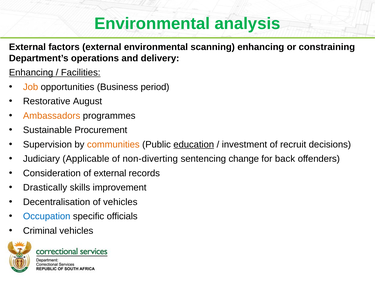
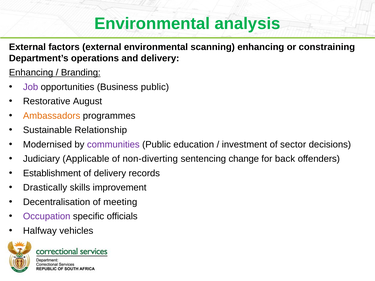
Facilities: Facilities -> Branding (81, 73)
Job colour: orange -> purple (31, 87)
Business period: period -> public (155, 87)
Procurement: Procurement -> Relationship (101, 130)
Supervision: Supervision -> Modernised (47, 145)
communities colour: orange -> purple (113, 145)
education underline: present -> none (194, 145)
recruit: recruit -> sector (293, 145)
Consideration: Consideration -> Establishment (52, 173)
of external: external -> delivery (110, 173)
of vehicles: vehicles -> meeting (120, 202)
Occupation colour: blue -> purple (47, 216)
Criminal: Criminal -> Halfway (40, 231)
